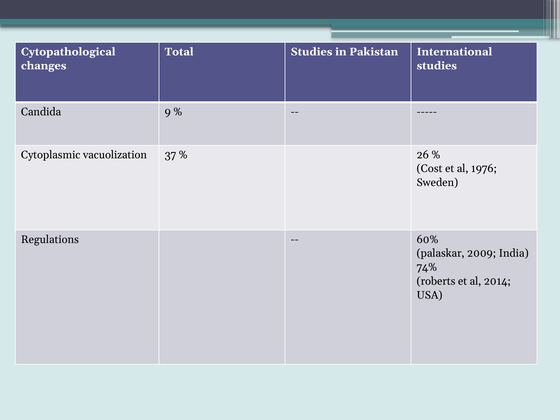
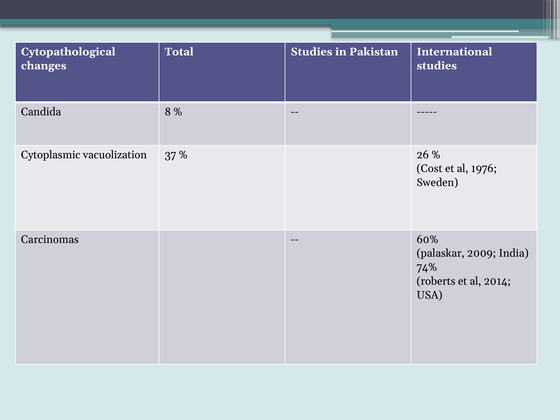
9: 9 -> 8 (168, 112)
Regulations: Regulations -> Carcinomas (50, 239)
